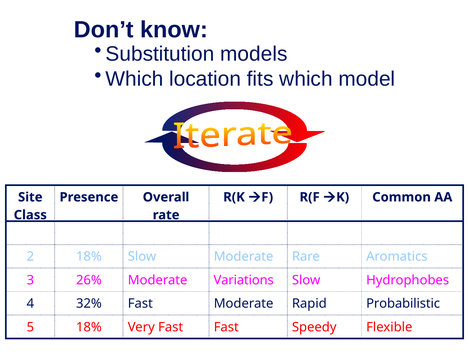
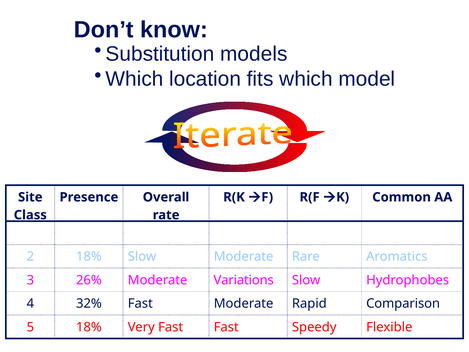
Probabilistic: Probabilistic -> Comparison (403, 303)
